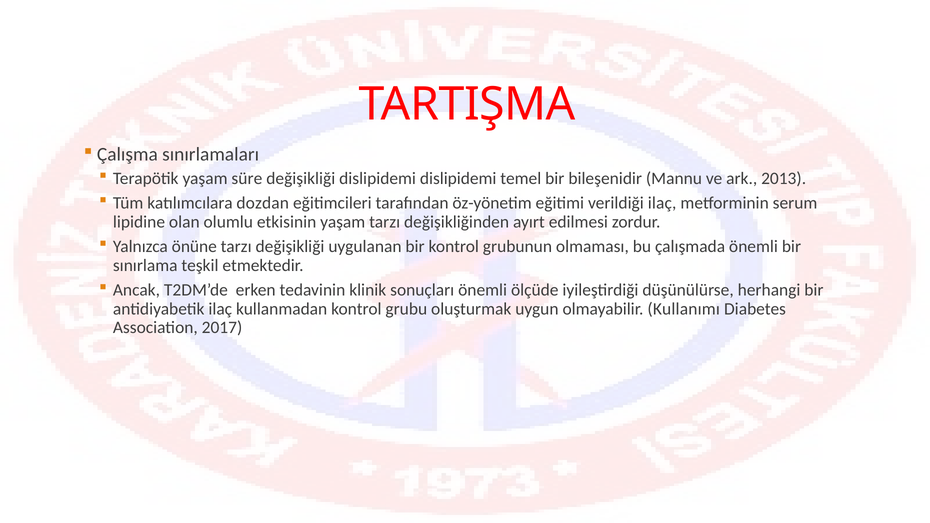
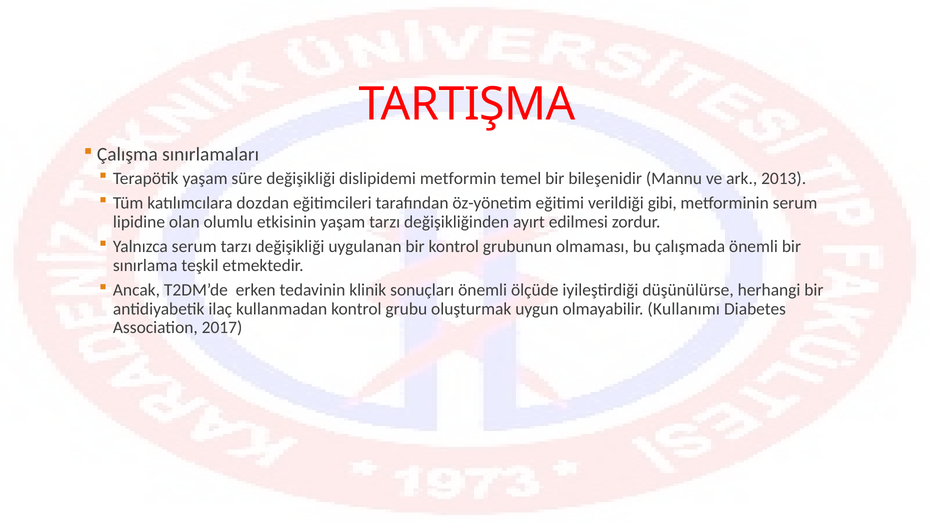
dislipidemi dislipidemi: dislipidemi -> metformin (458, 178)
verildiği ilaç: ilaç -> gibi (662, 203)
Yalnızca önüne: önüne -> serum (194, 247)
